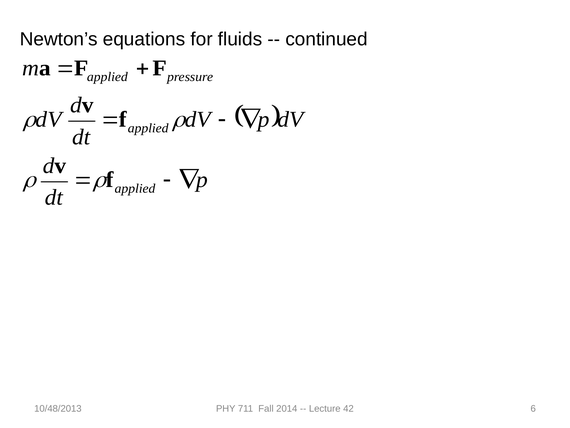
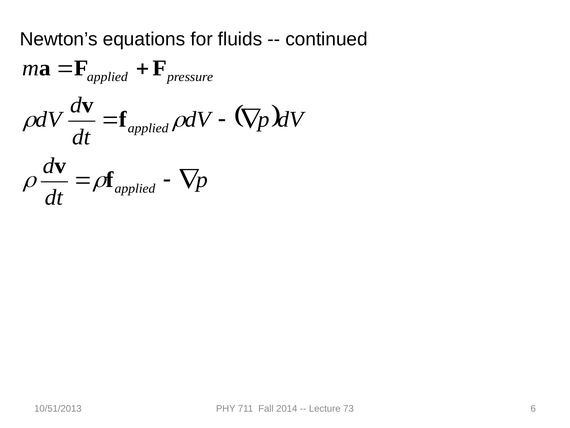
10/48/2013: 10/48/2013 -> 10/51/2013 (58, 408)
42: 42 -> 73 (348, 408)
